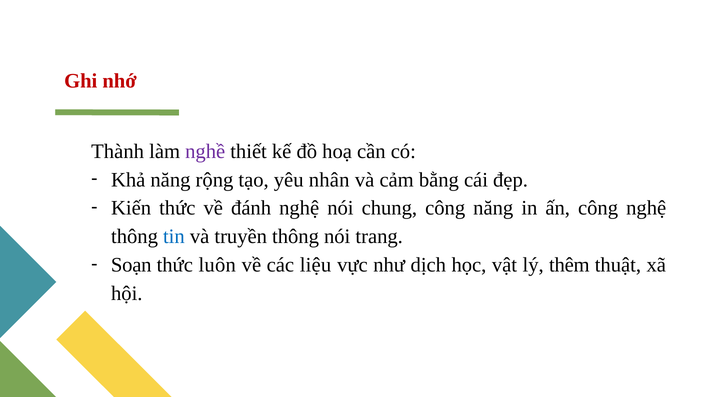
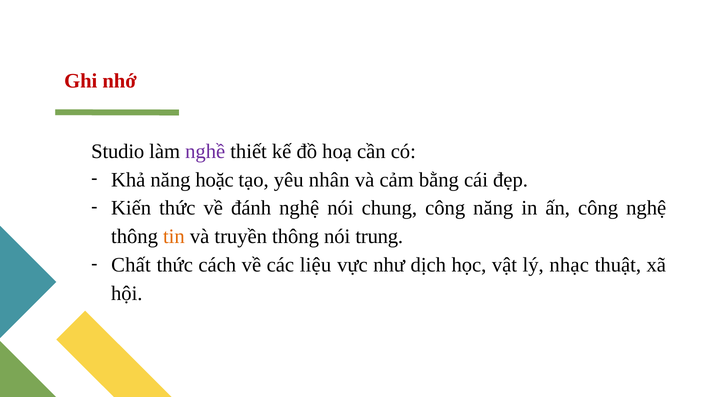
Thành: Thành -> Studio (118, 152)
rộng: rộng -> hoặc (215, 180)
tin colour: blue -> orange (174, 237)
trang: trang -> trung (379, 237)
Soạn: Soạn -> Chất (131, 265)
luôn: luôn -> cách (217, 265)
thêm: thêm -> nhạc (569, 265)
